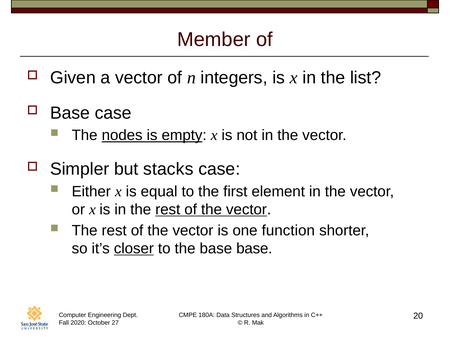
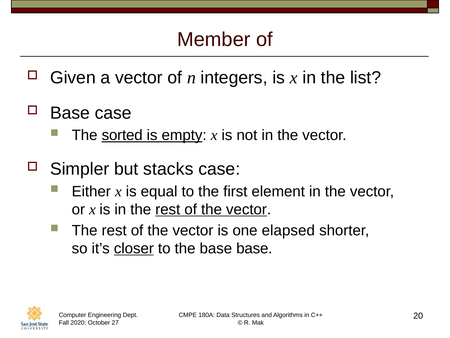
nodes: nodes -> sorted (122, 135)
function: function -> elapsed (288, 230)
